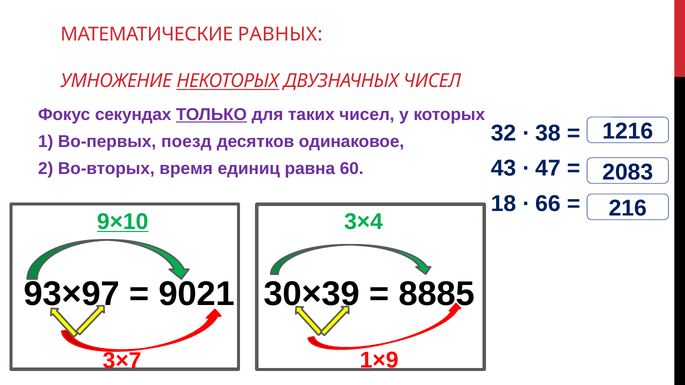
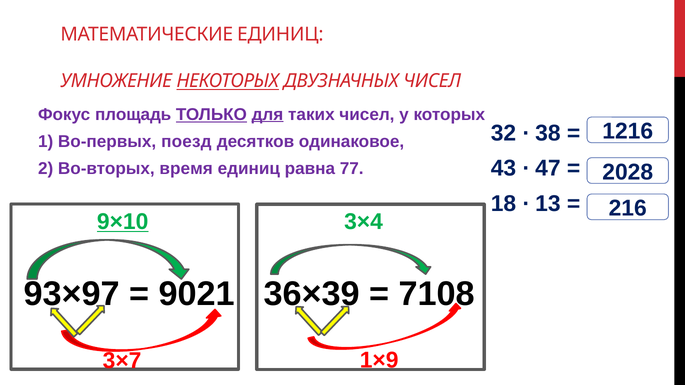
МАТЕМАТИЧЕСКИЕ РАВНЫХ: РАВНЫХ -> ЕДИНИЦ (280, 35)
секундах: секундах -> площадь (133, 114)
для underline: none -> present (267, 114)
60: 60 -> 77 (352, 169)
2083: 2083 -> 2028 (628, 172)
66: 66 -> 13 (548, 204)
30×39: 30×39 -> 36×39 (312, 294)
8885: 8885 -> 7108 (437, 294)
